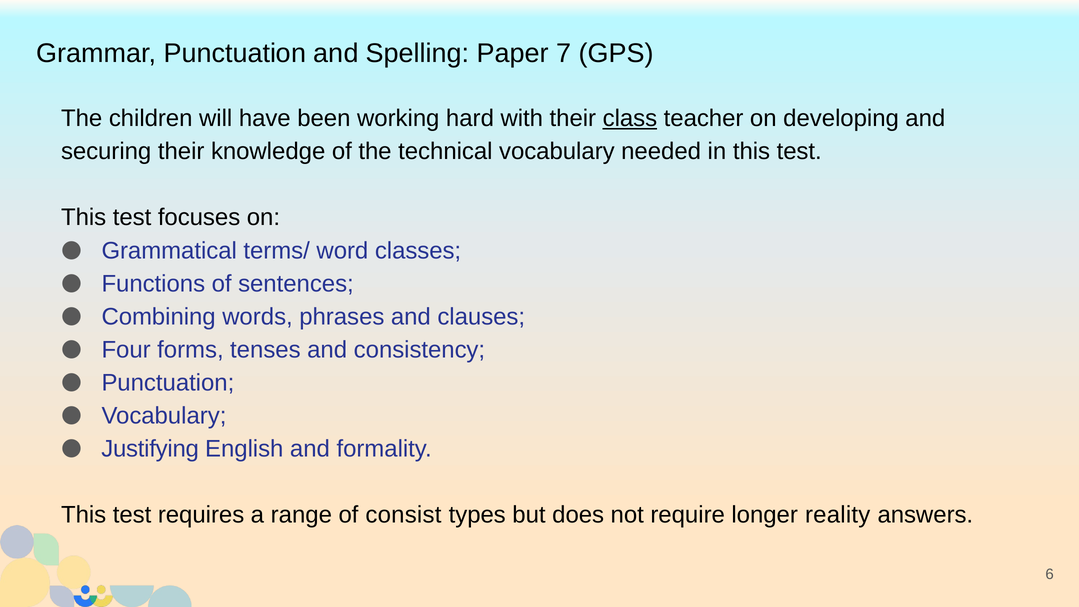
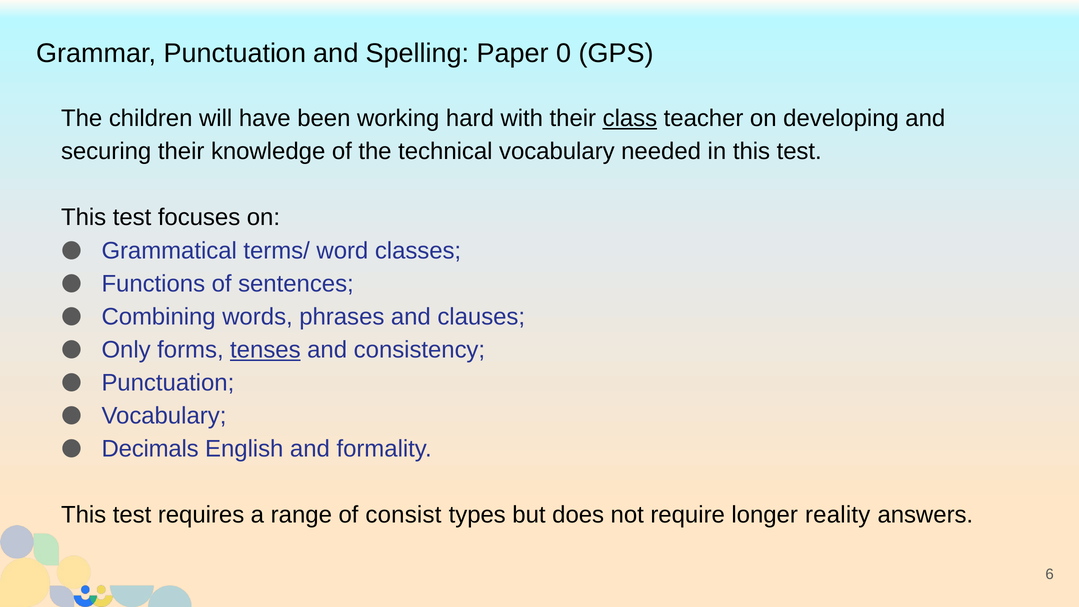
7: 7 -> 0 (564, 53)
Four: Four -> Only (126, 350)
tenses underline: none -> present (265, 350)
Justifying: Justifying -> Decimals (150, 449)
